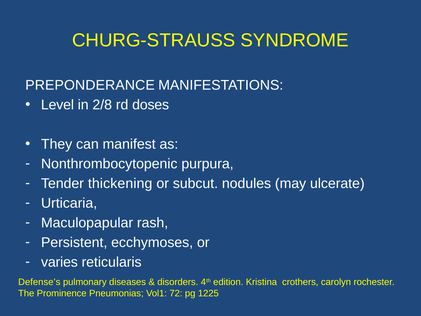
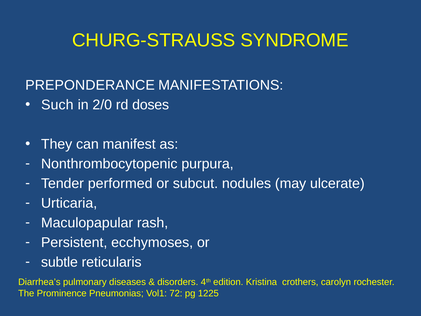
Level: Level -> Such (57, 105)
2/8: 2/8 -> 2/0 (102, 105)
thickening: thickening -> performed (120, 183)
varies: varies -> subtle (59, 262)
Defense’s: Defense’s -> Diarrhea’s (39, 282)
